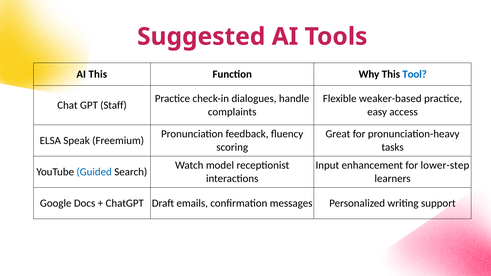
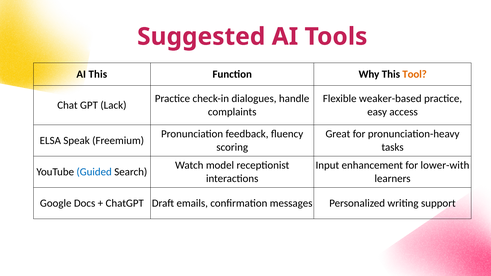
Tool colour: blue -> orange (415, 74)
Staff: Staff -> Lack (113, 105)
lower-step: lower-step -> lower-with (445, 165)
